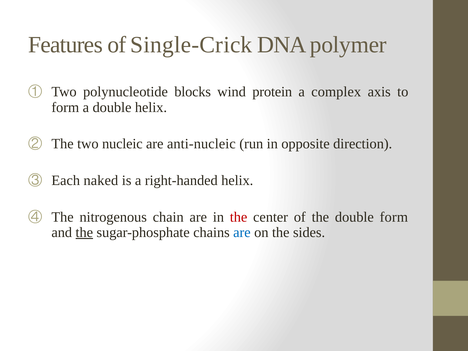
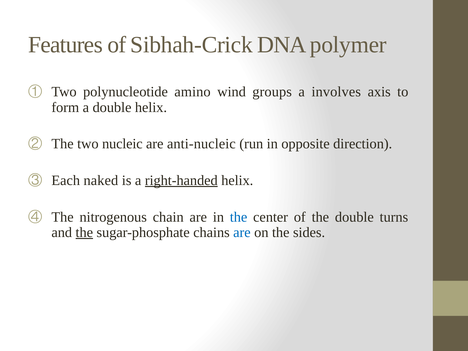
Single-Crick: Single-Crick -> Sibhah-Crick (192, 45)
blocks: blocks -> amino (192, 92)
protein: protein -> groups (272, 92)
complex: complex -> involves (336, 92)
right-handed underline: none -> present (181, 180)
the colour: red -> blue (239, 217)
double form: form -> turns (394, 217)
